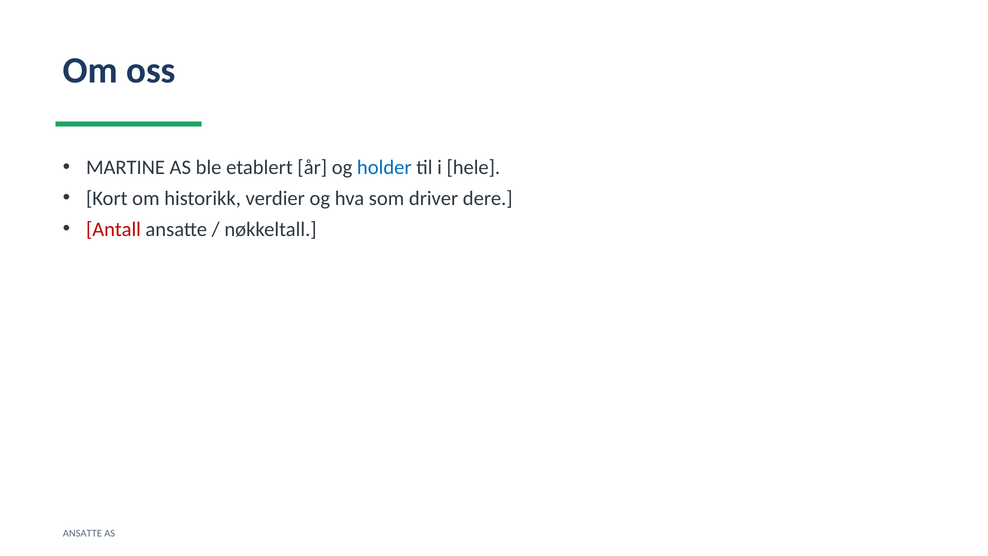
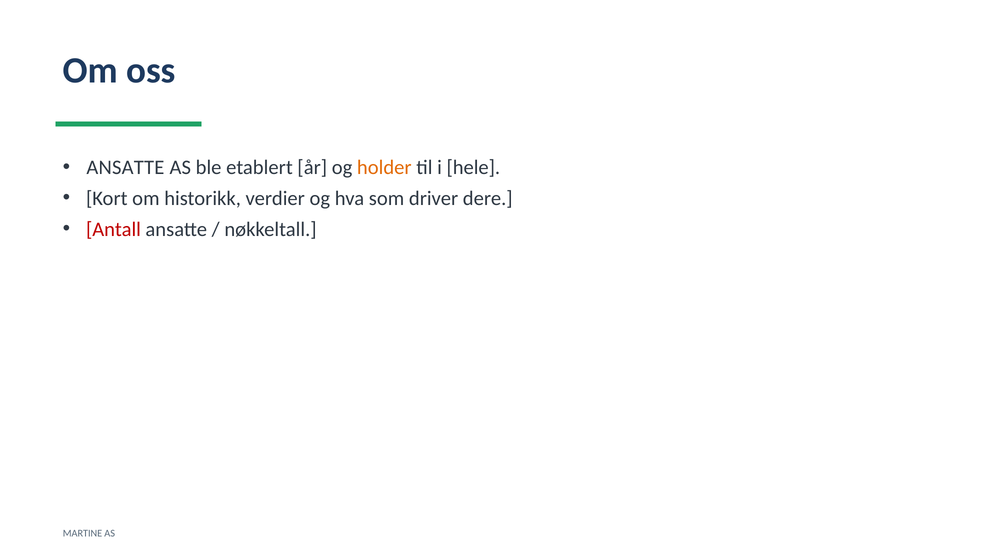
MARTINE: MARTINE -> ANSATTE (125, 167)
holder colour: blue -> orange (384, 167)
ANSATTE: ANSATTE -> MARTINE (83, 533)
